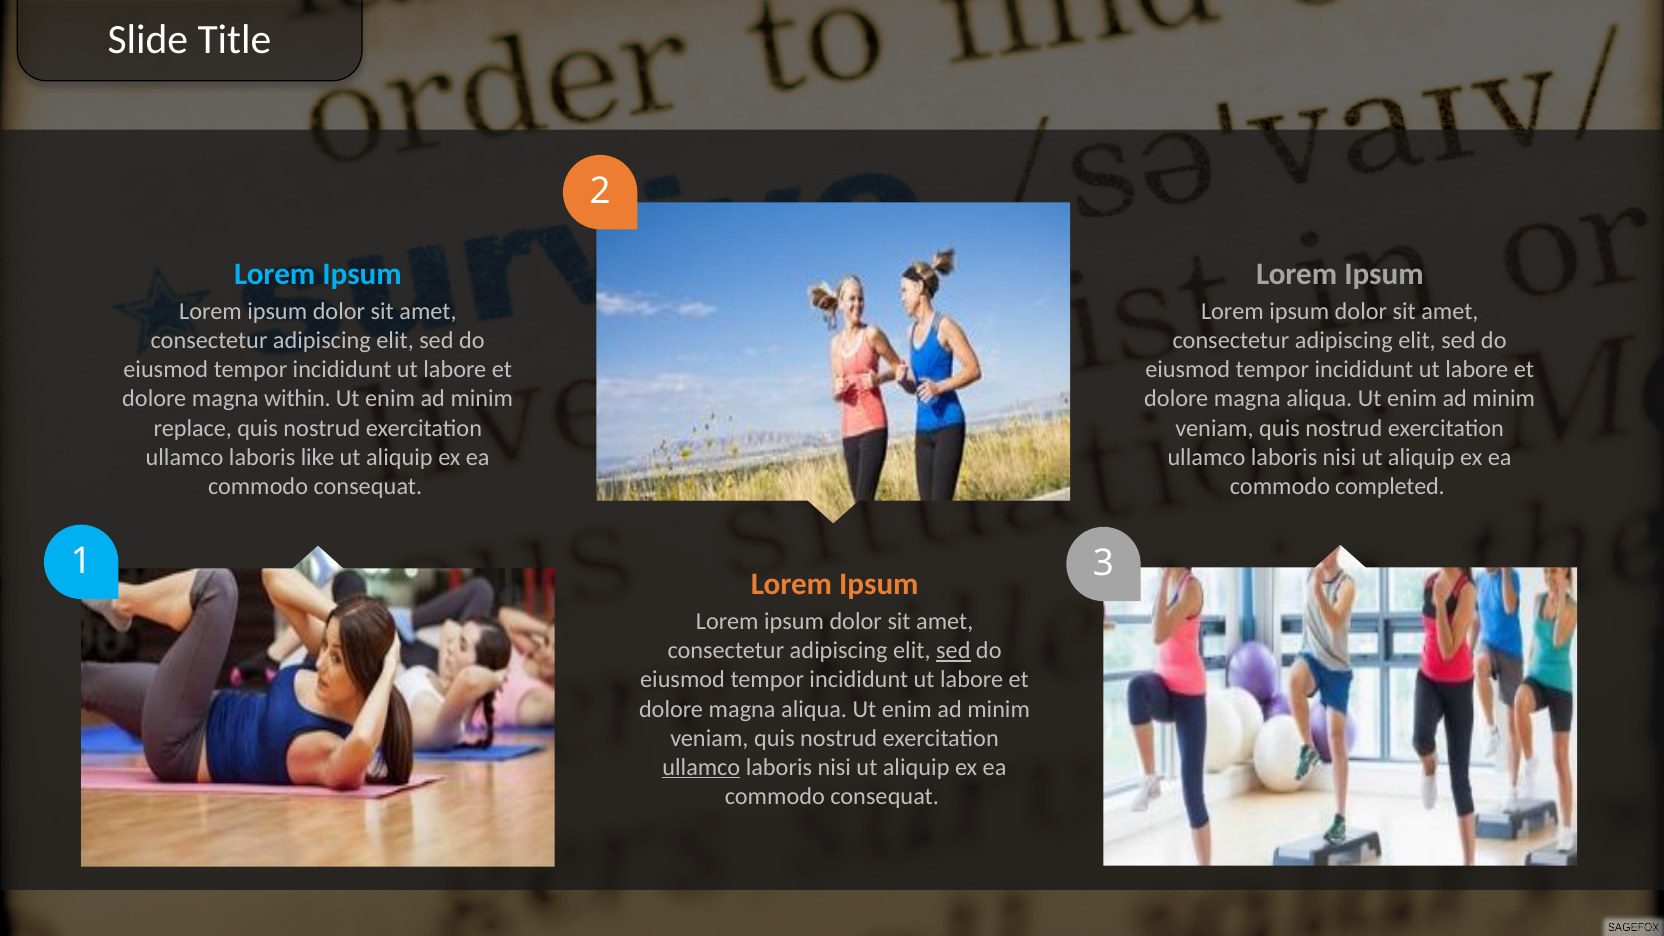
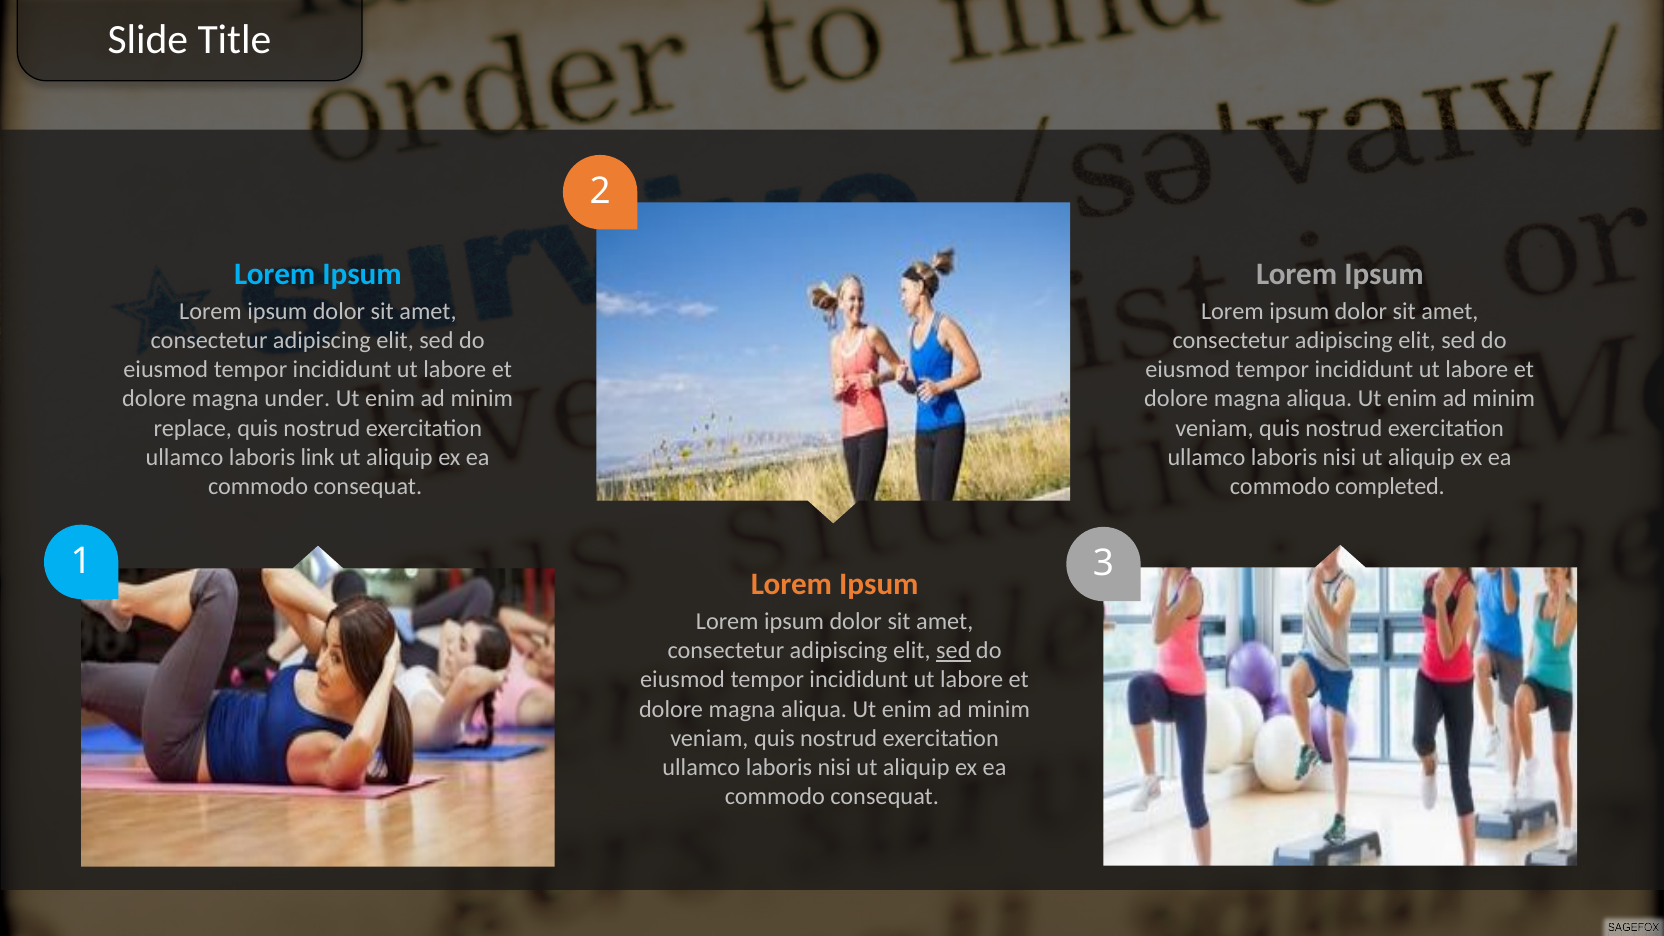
within: within -> under (297, 399)
like: like -> link (318, 457)
ullamco underline: present -> none (701, 767)
